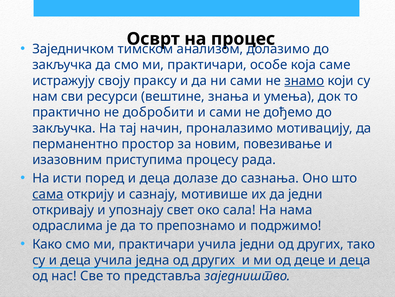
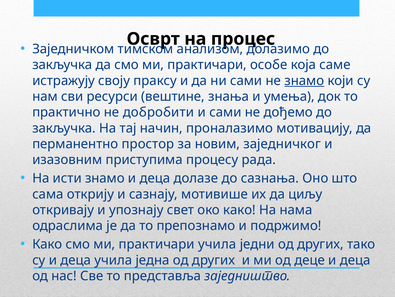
повезивање: повезивање -> заједничког (282, 144)
исти поред: поред -> знамо (105, 178)
сама underline: present -> none (48, 194)
да једни: једни -> циљу (305, 194)
око сала: сала -> како (239, 209)
